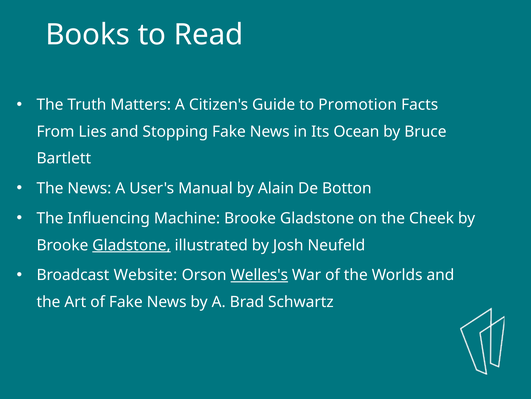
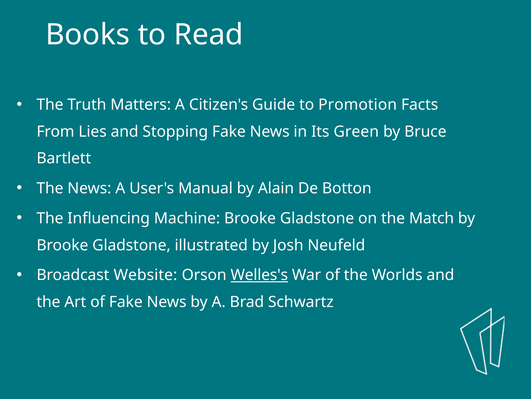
Ocean: Ocean -> Green (356, 131)
Cheek: Cheek -> Match (432, 218)
Gladstone underline: present -> none (132, 245)
